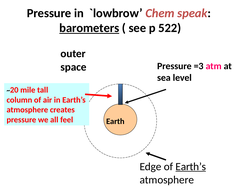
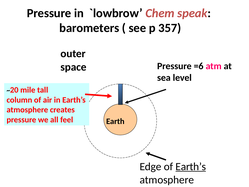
barometers underline: present -> none (89, 28)
522: 522 -> 357 (170, 28)
=3: =3 -> =6 (199, 66)
